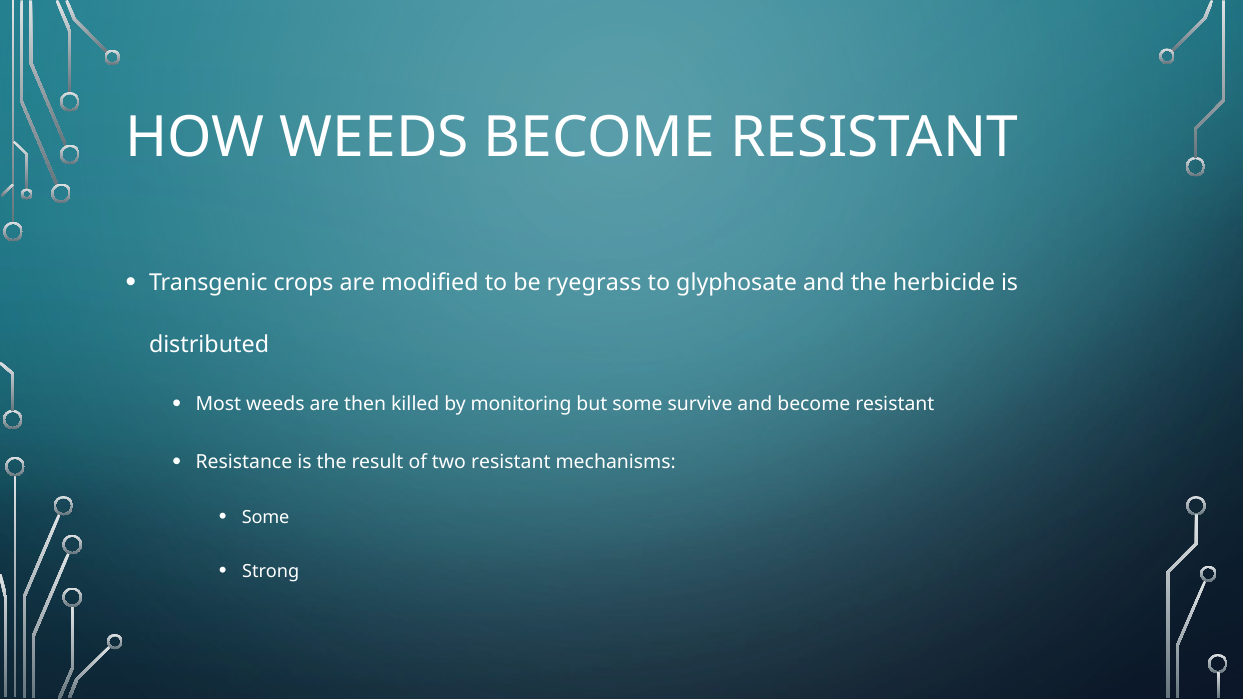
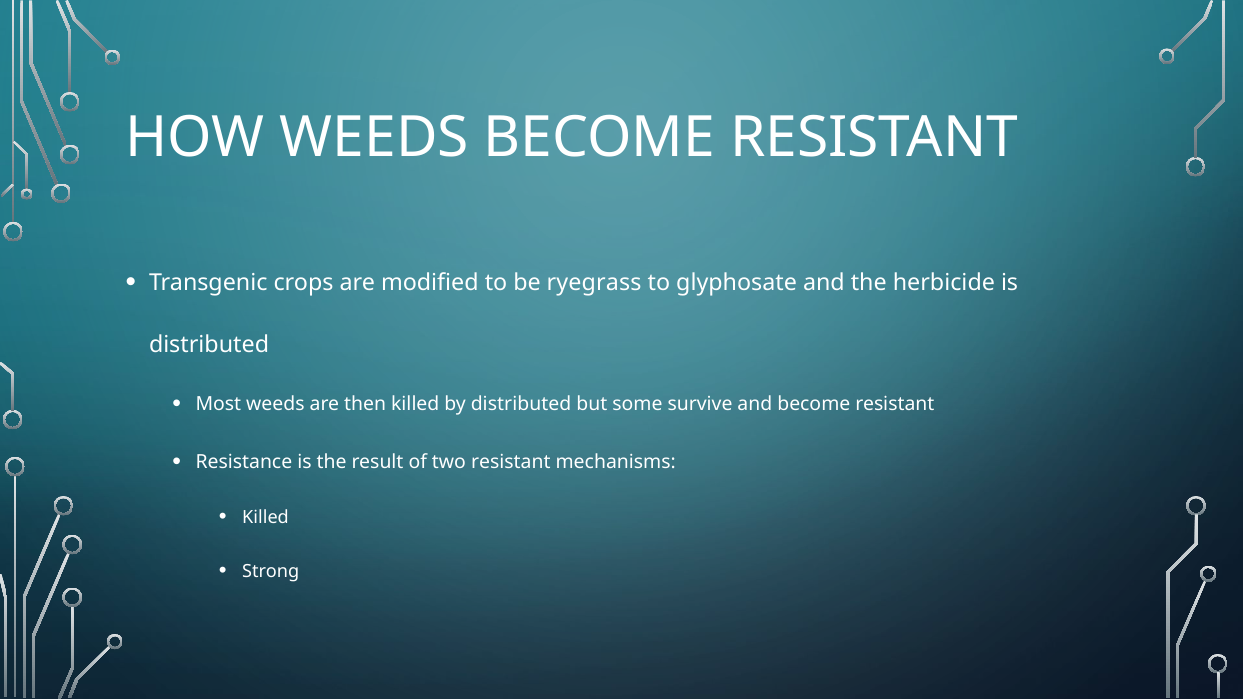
by monitoring: monitoring -> distributed (521, 404)
Some: Some -> Killed (266, 517)
